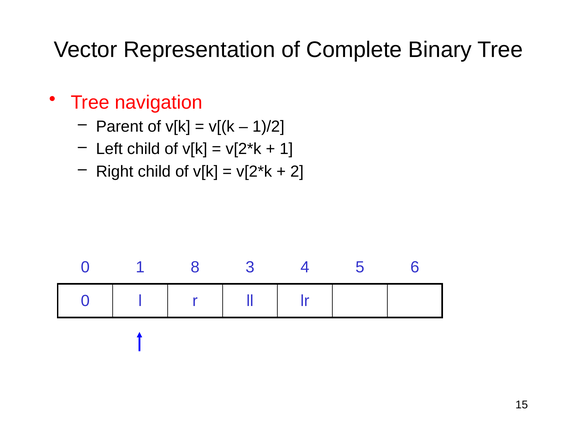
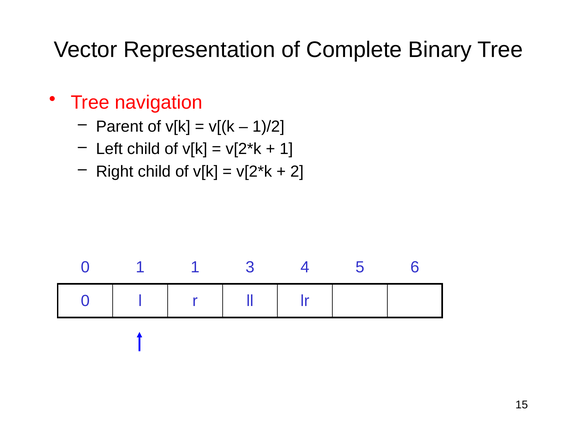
1 8: 8 -> 1 (195, 267)
